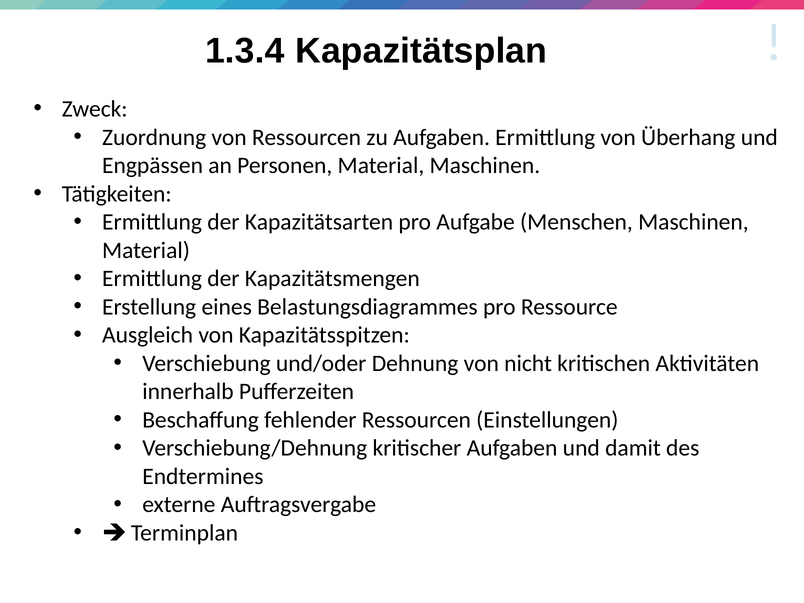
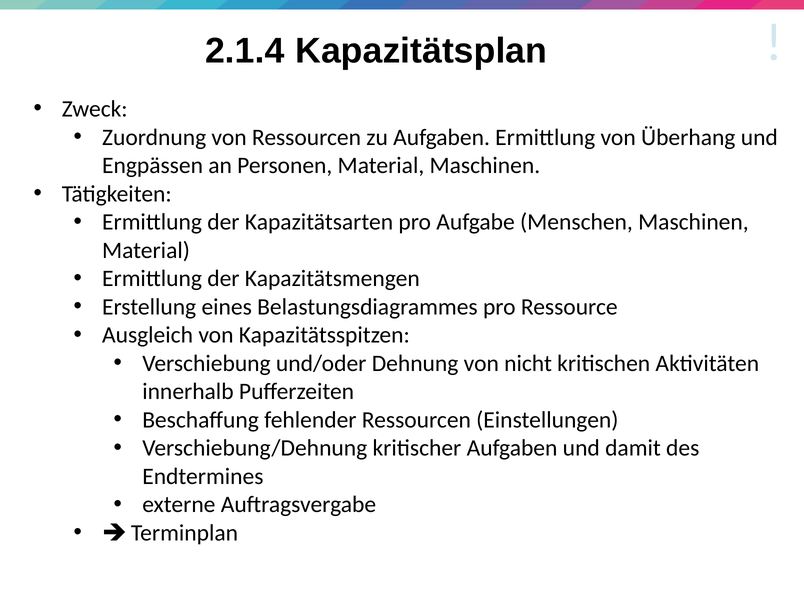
1.3.4: 1.3.4 -> 2.1.4 (245, 51)
